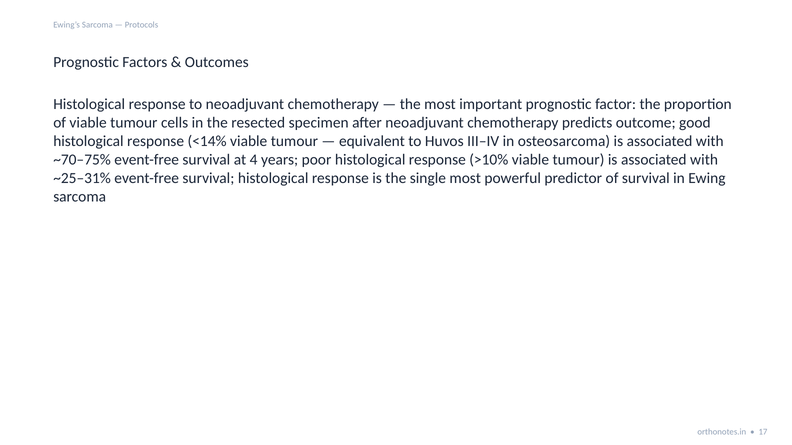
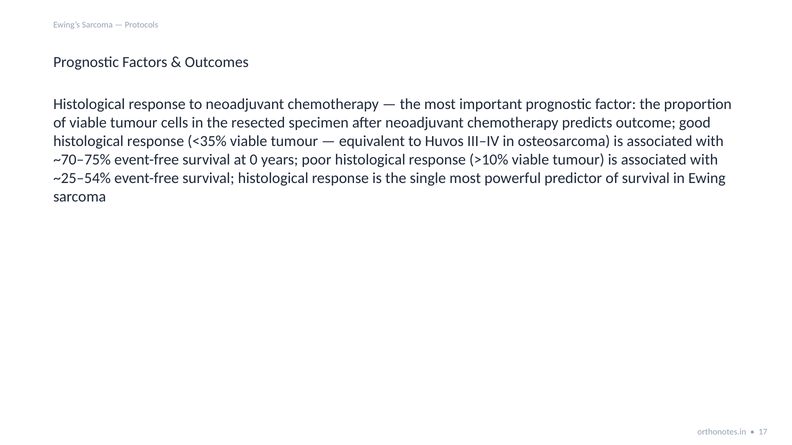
<14%: <14% -> <35% (207, 141)
4: 4 -> 0 (254, 160)
~25–31%: ~25–31% -> ~25–54% (82, 178)
